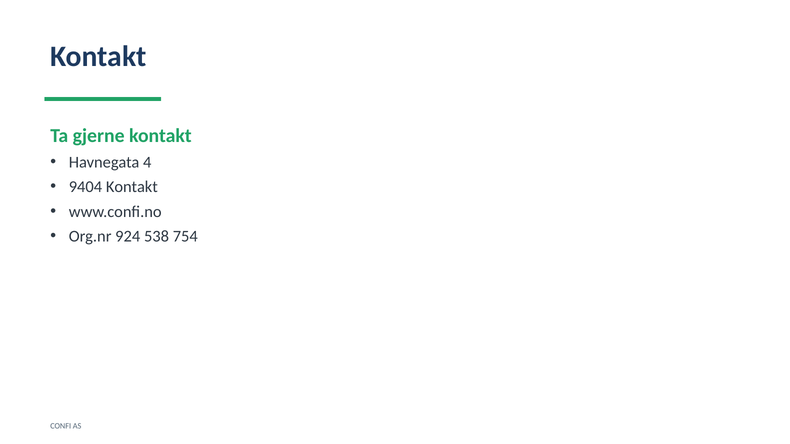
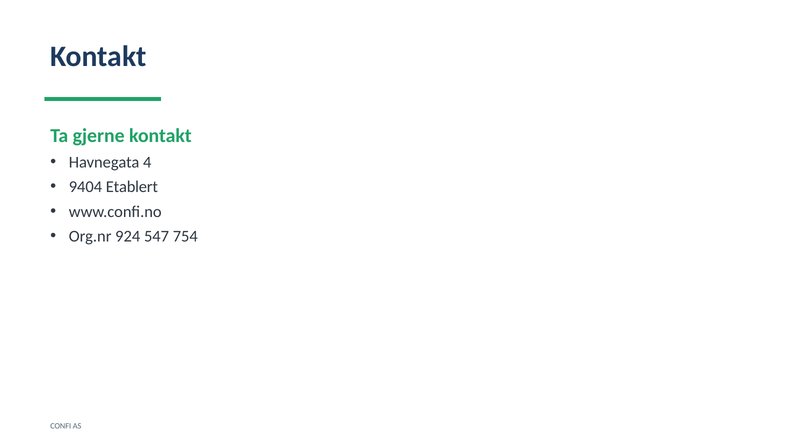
9404 Kontakt: Kontakt -> Etablert (132, 187)
538: 538 -> 547 (157, 237)
